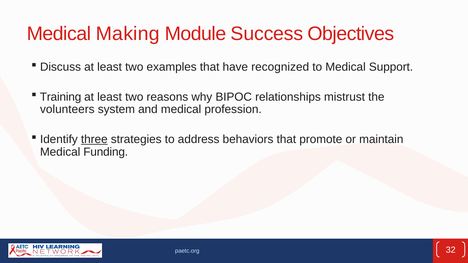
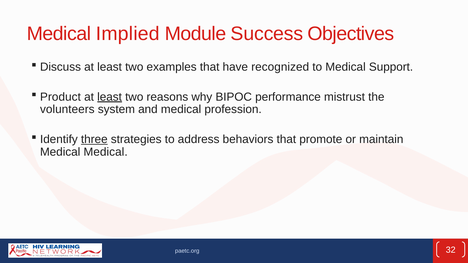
Making: Making -> Implied (128, 34)
Training: Training -> Product (60, 97)
least underline: none -> present (110, 97)
relationships: relationships -> performance (288, 97)
Medical Funding: Funding -> Medical (106, 152)
